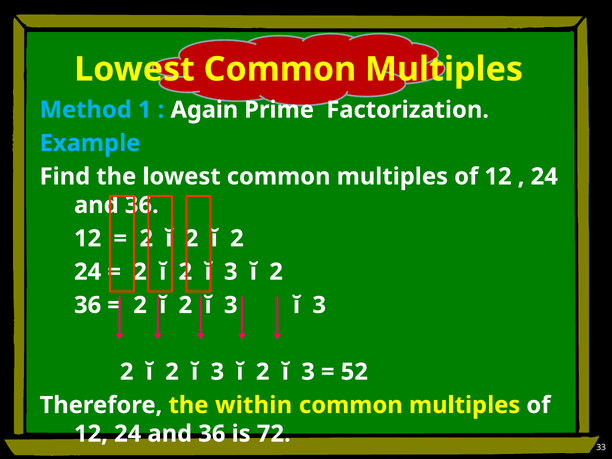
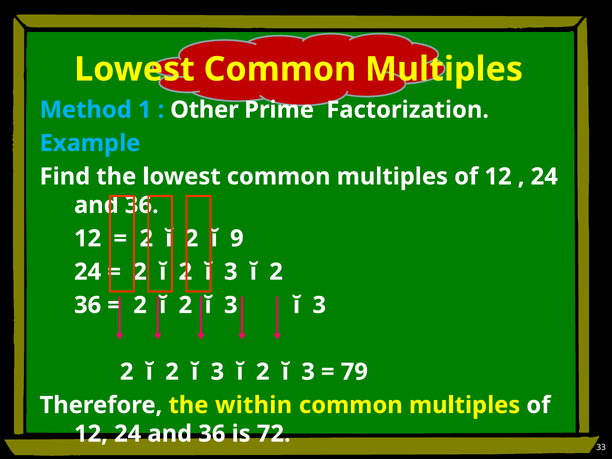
Again: Again -> Other (204, 110)
ĭ 2 ĭ 2: 2 -> 9 (237, 238)
52: 52 -> 79 (354, 372)
